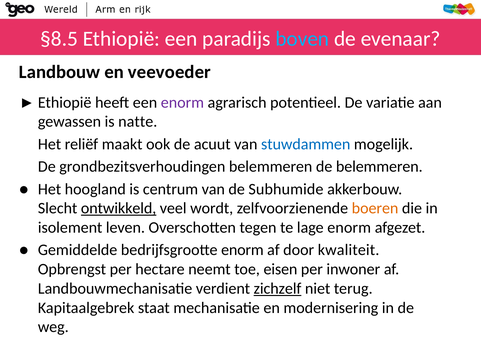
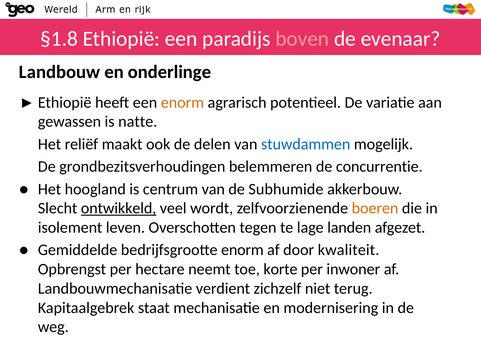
§8.5: §8.5 -> §1.8 (59, 39)
boven colour: light blue -> pink (302, 39)
veevoeder: veevoeder -> onderlinge (170, 72)
enorm colour: purple -> orange (182, 102)
acuut: acuut -> delen (212, 144)
de belemmeren: belemmeren -> concurrentie (379, 166)
lage enorm: enorm -> landen (349, 227)
eisen: eisen -> korte (280, 269)
zichzelf underline: present -> none (277, 288)
